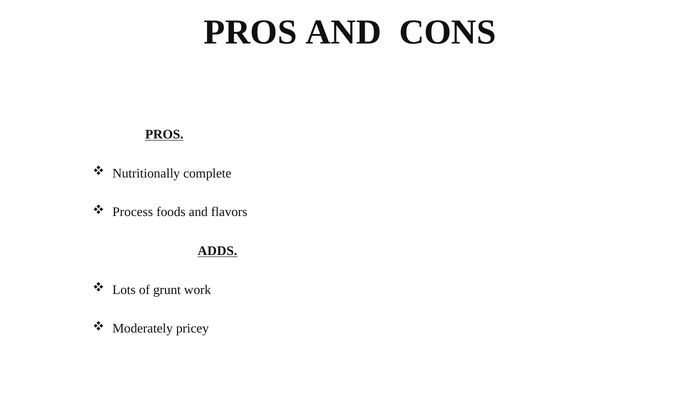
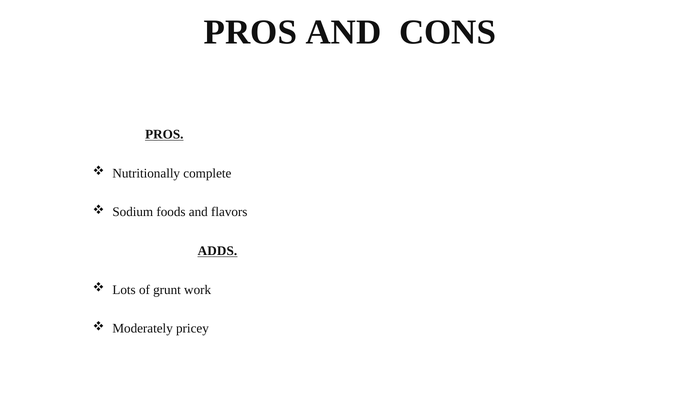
Process: Process -> Sodium (133, 212)
